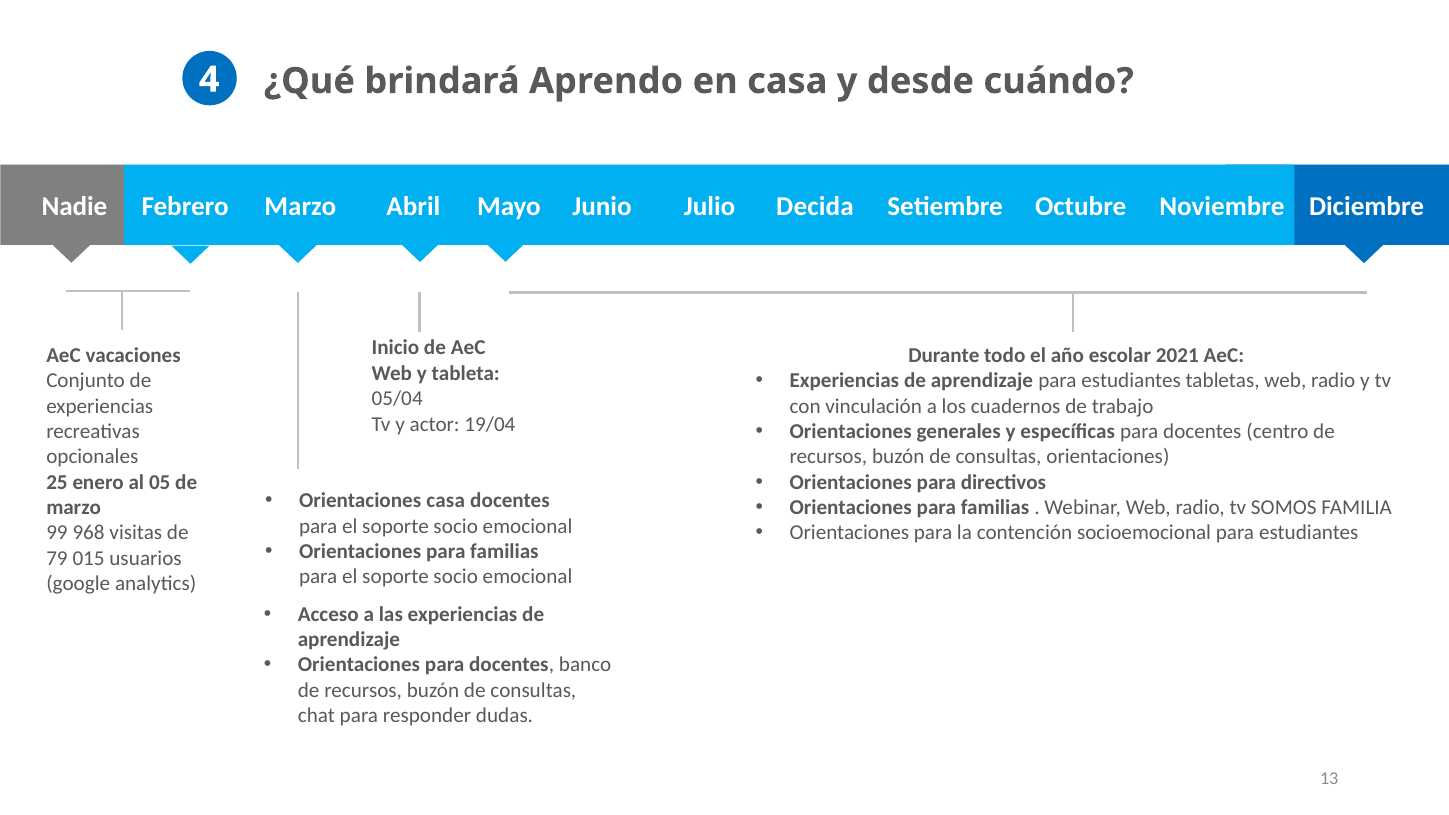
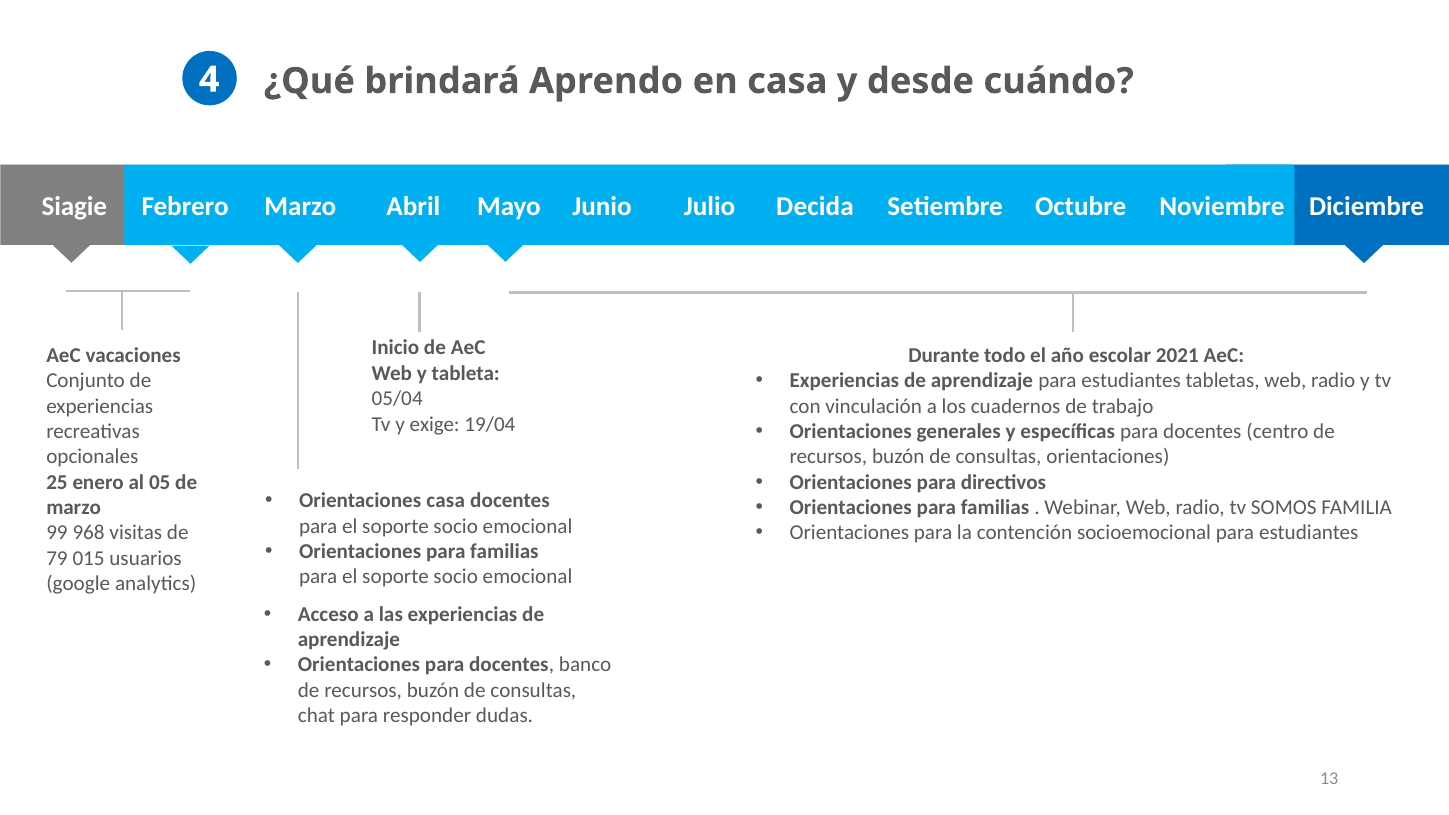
Nadie: Nadie -> Siagie (74, 206)
actor: actor -> exige (435, 424)
